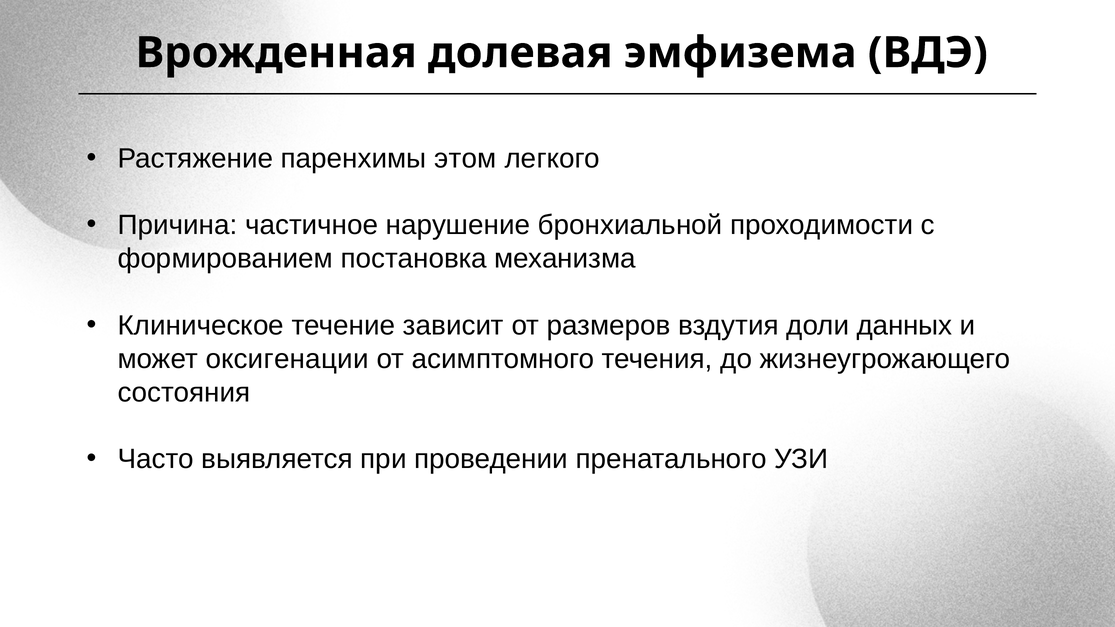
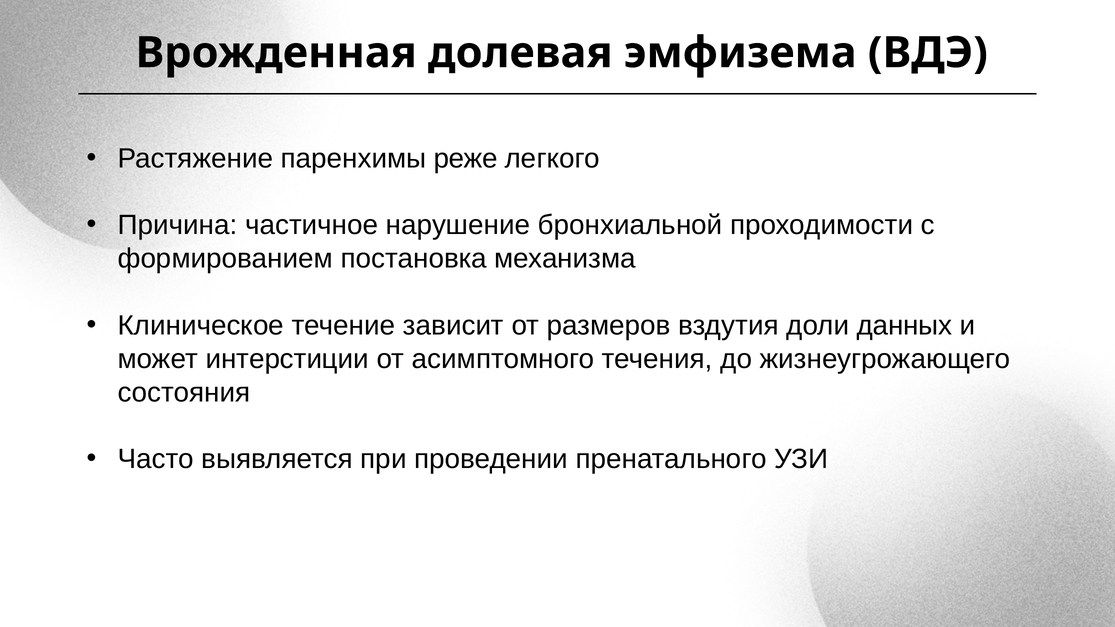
этом: этом -> реже (466, 158)
оксигенации: оксигенации -> интерстиции (287, 359)
